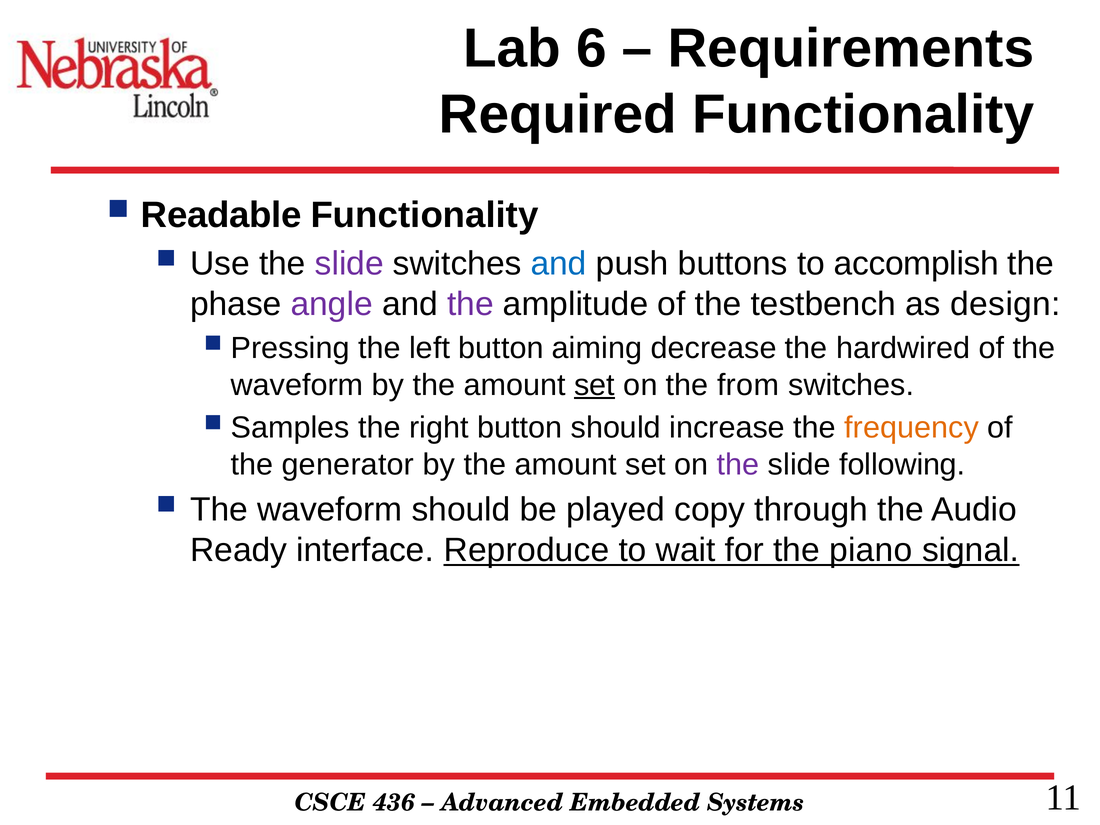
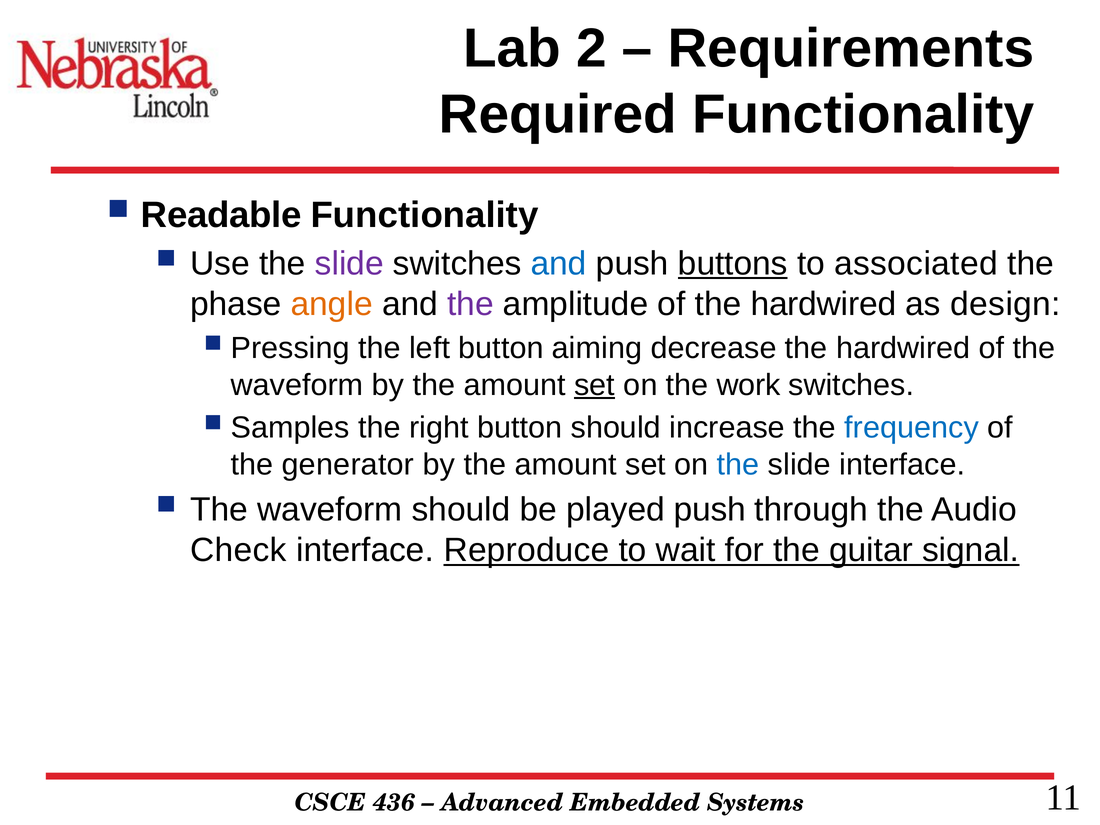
6: 6 -> 2 (591, 49)
buttons underline: none -> present (733, 264)
accomplish: accomplish -> associated (916, 264)
angle colour: purple -> orange (332, 304)
of the testbench: testbench -> hardwired (823, 304)
from: from -> work (748, 385)
frequency colour: orange -> blue (912, 428)
the colour: purple -> blue (738, 464)
slide following: following -> interface (902, 464)
played copy: copy -> push (710, 510)
Ready: Ready -> Check (238, 550)
piano: piano -> guitar (871, 550)
